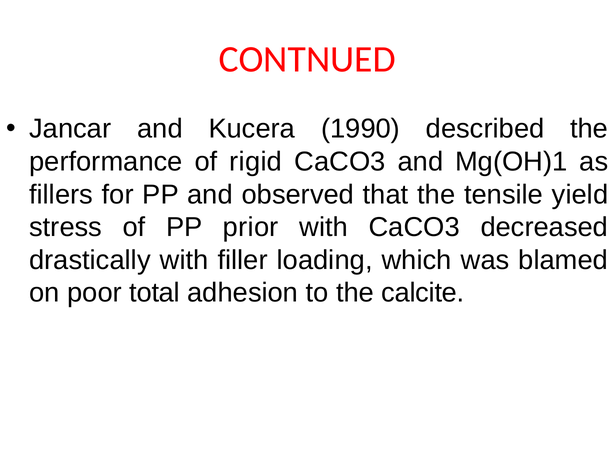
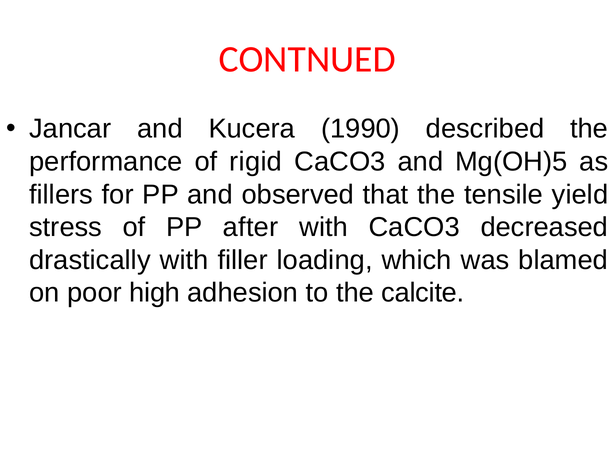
Mg(OH)1: Mg(OH)1 -> Mg(OH)5 (511, 162)
prior: prior -> after (251, 227)
total: total -> high (155, 293)
